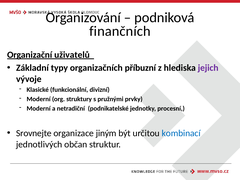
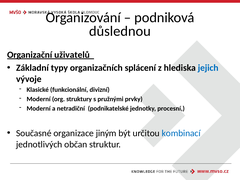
finančních: finančních -> důslednou (120, 31)
příbuzní: příbuzní -> splácení (140, 68)
jejich colour: purple -> blue (208, 68)
Srovnejte: Srovnejte -> Současné (34, 133)
